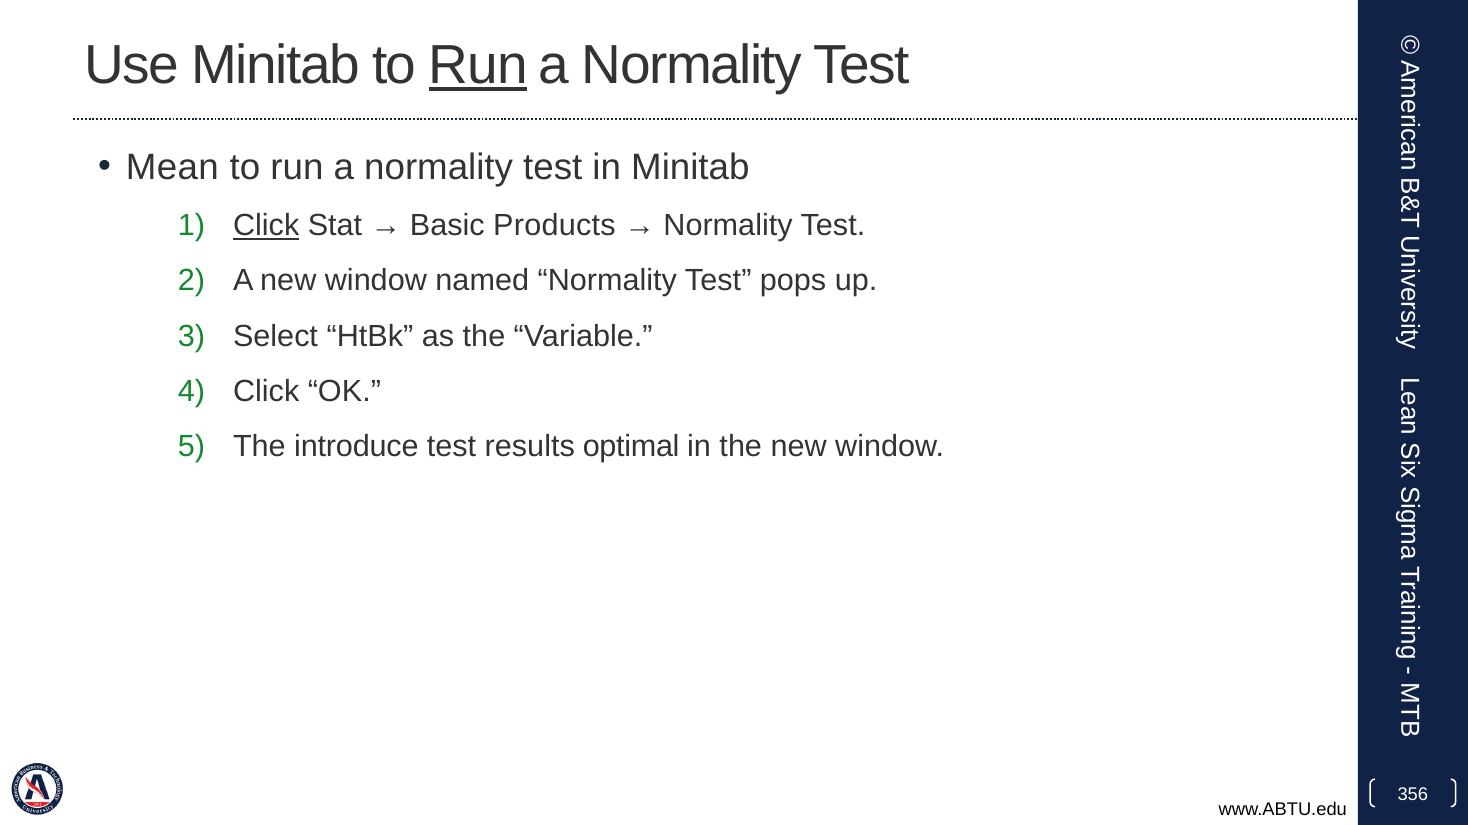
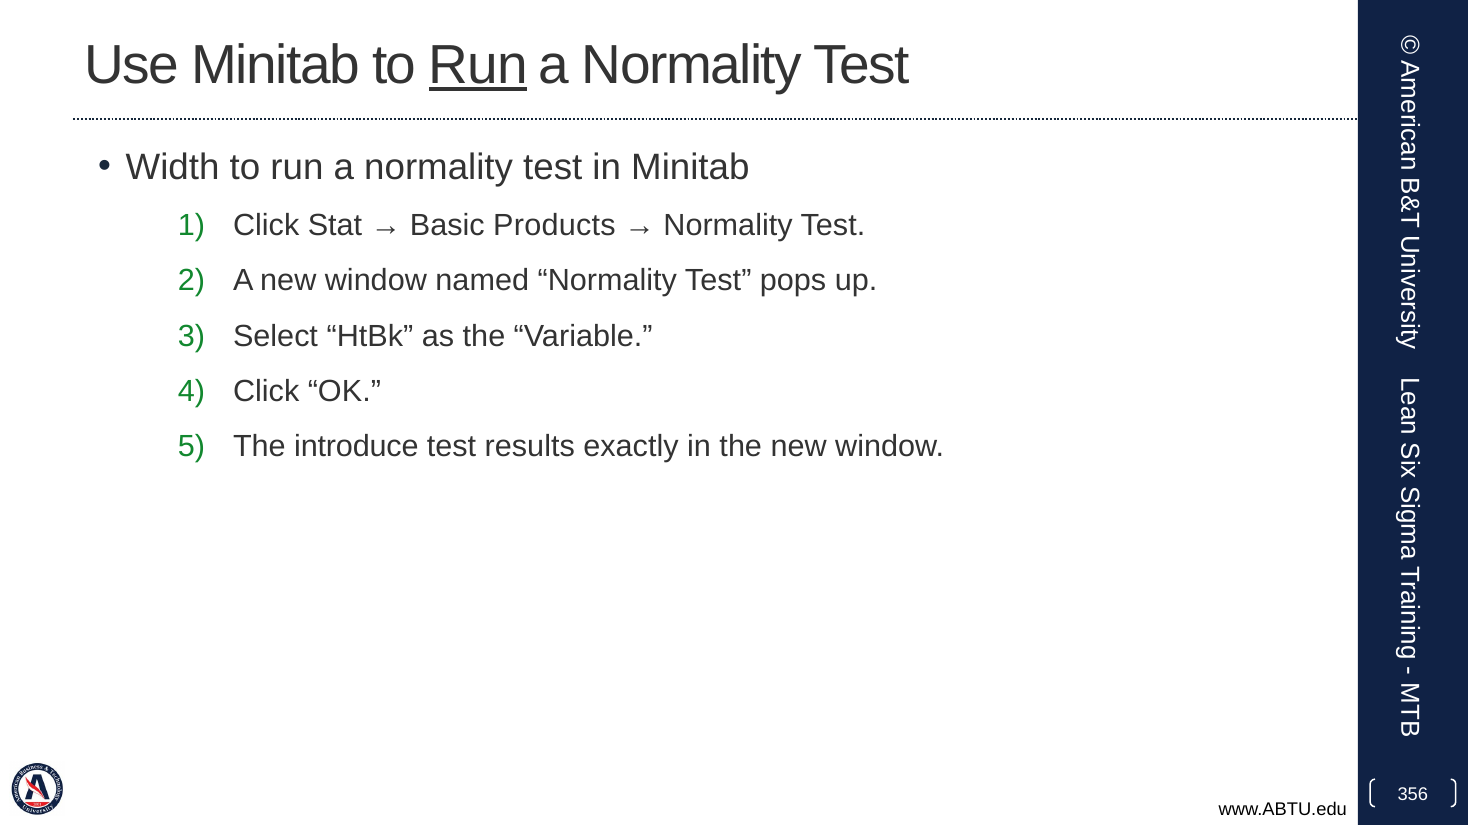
Mean: Mean -> Width (173, 168)
Click underline: present -> none (266, 226)
optimal: optimal -> exactly (631, 446)
